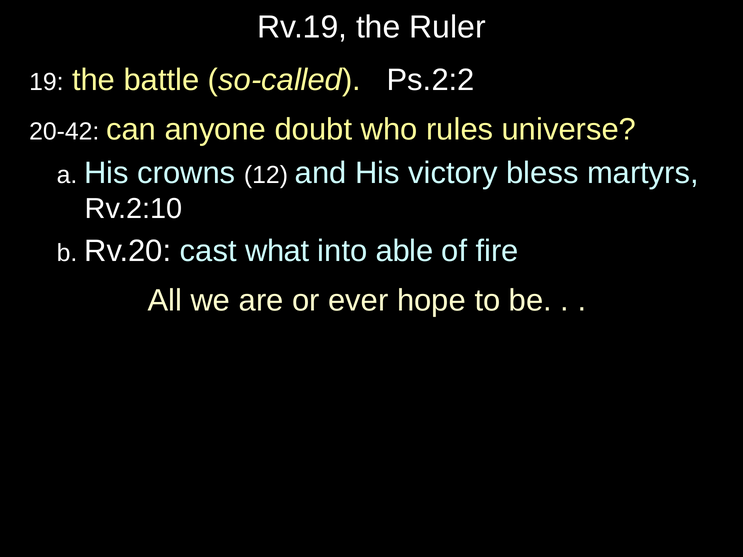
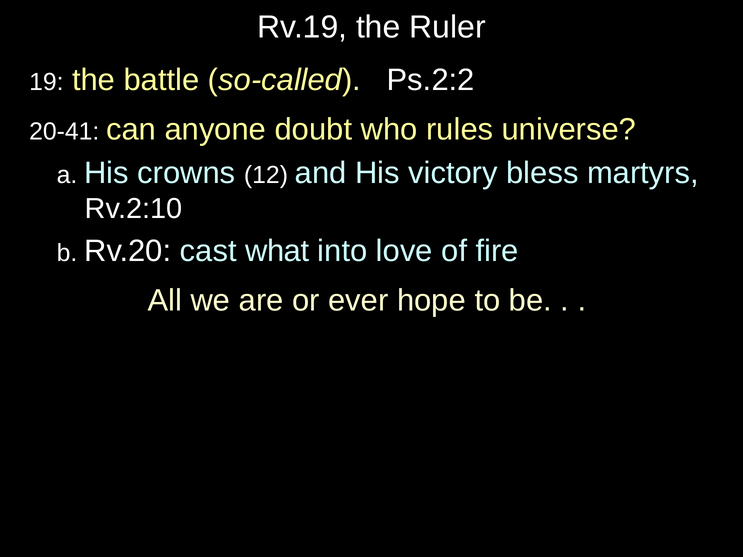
20-42: 20-42 -> 20-41 (64, 132)
able: able -> love (404, 251)
